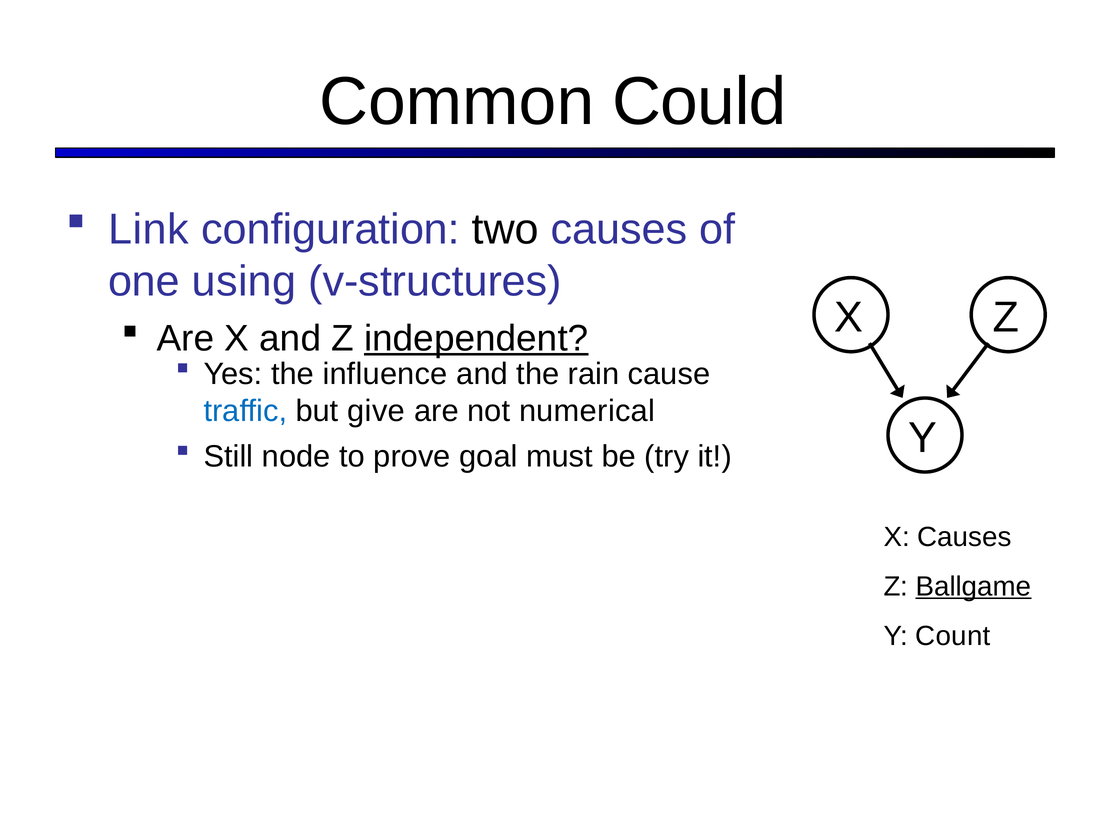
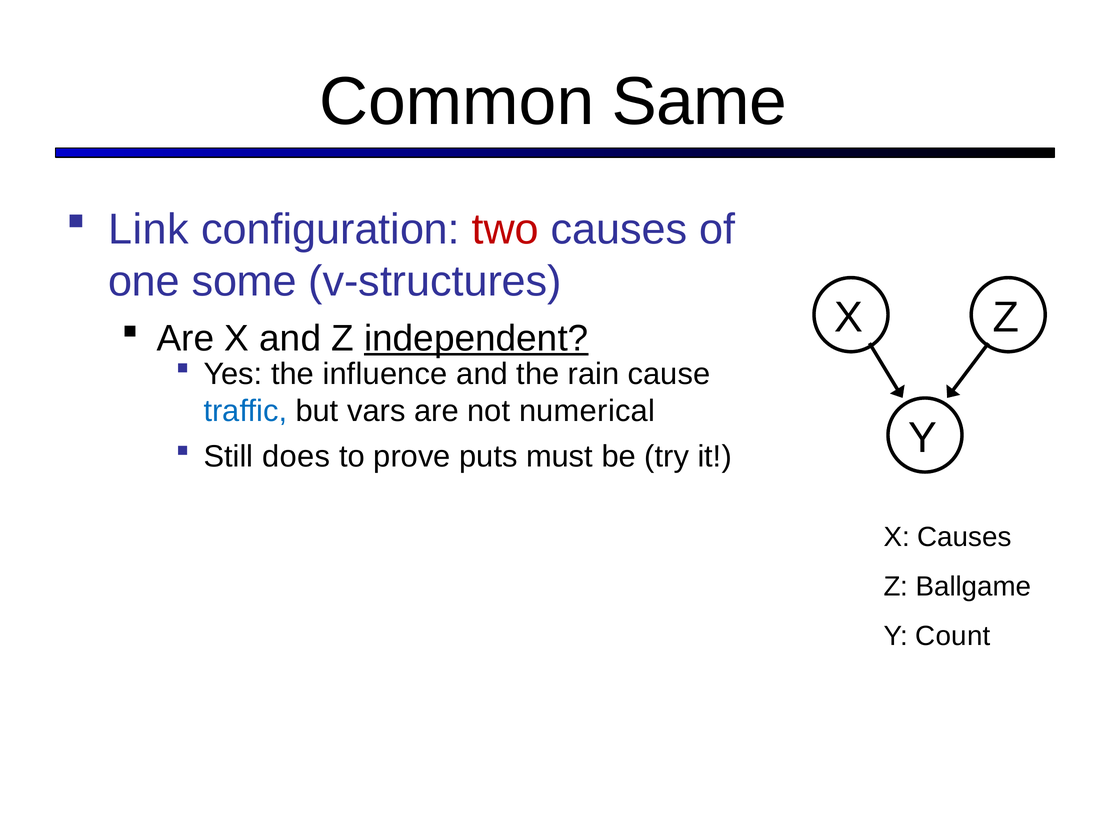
Could: Could -> Same (699, 102)
two colour: black -> red (505, 229)
using: using -> some (244, 281)
give: give -> vars (376, 411)
node: node -> does (296, 456)
goal: goal -> puts (488, 456)
Ballgame underline: present -> none (974, 586)
